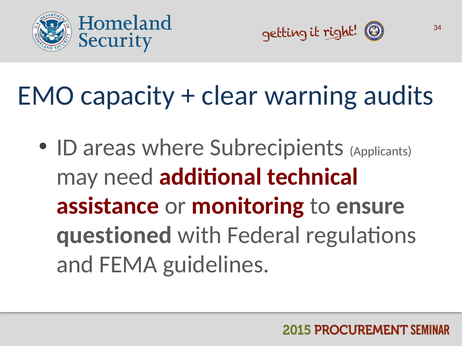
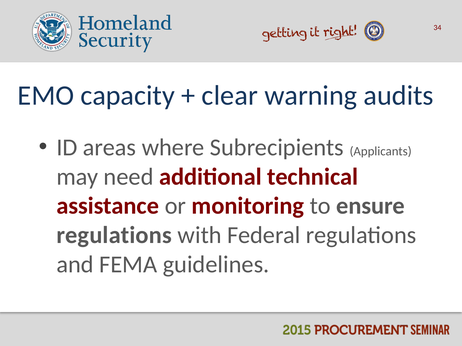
questioned: questioned -> regulations (114, 236)
